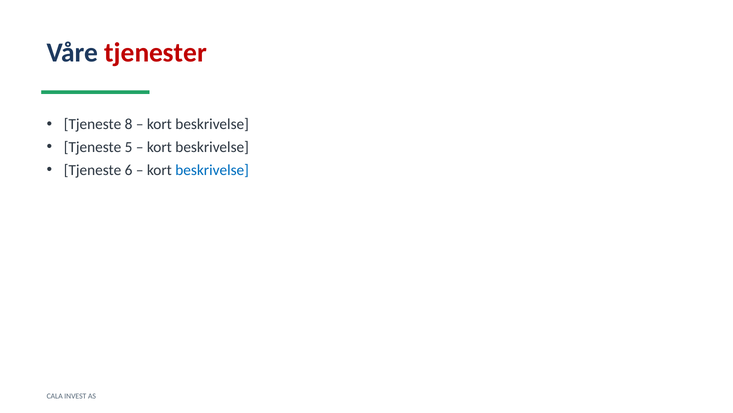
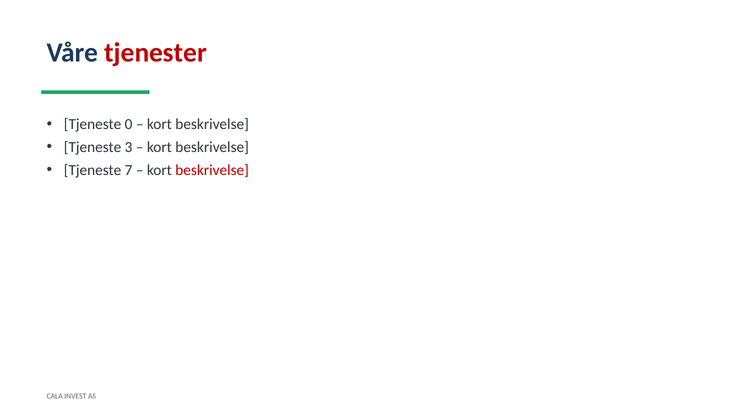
8: 8 -> 0 (129, 124)
5: 5 -> 3 (129, 147)
6: 6 -> 7 (129, 170)
beskrivelse colour: blue -> red (212, 170)
